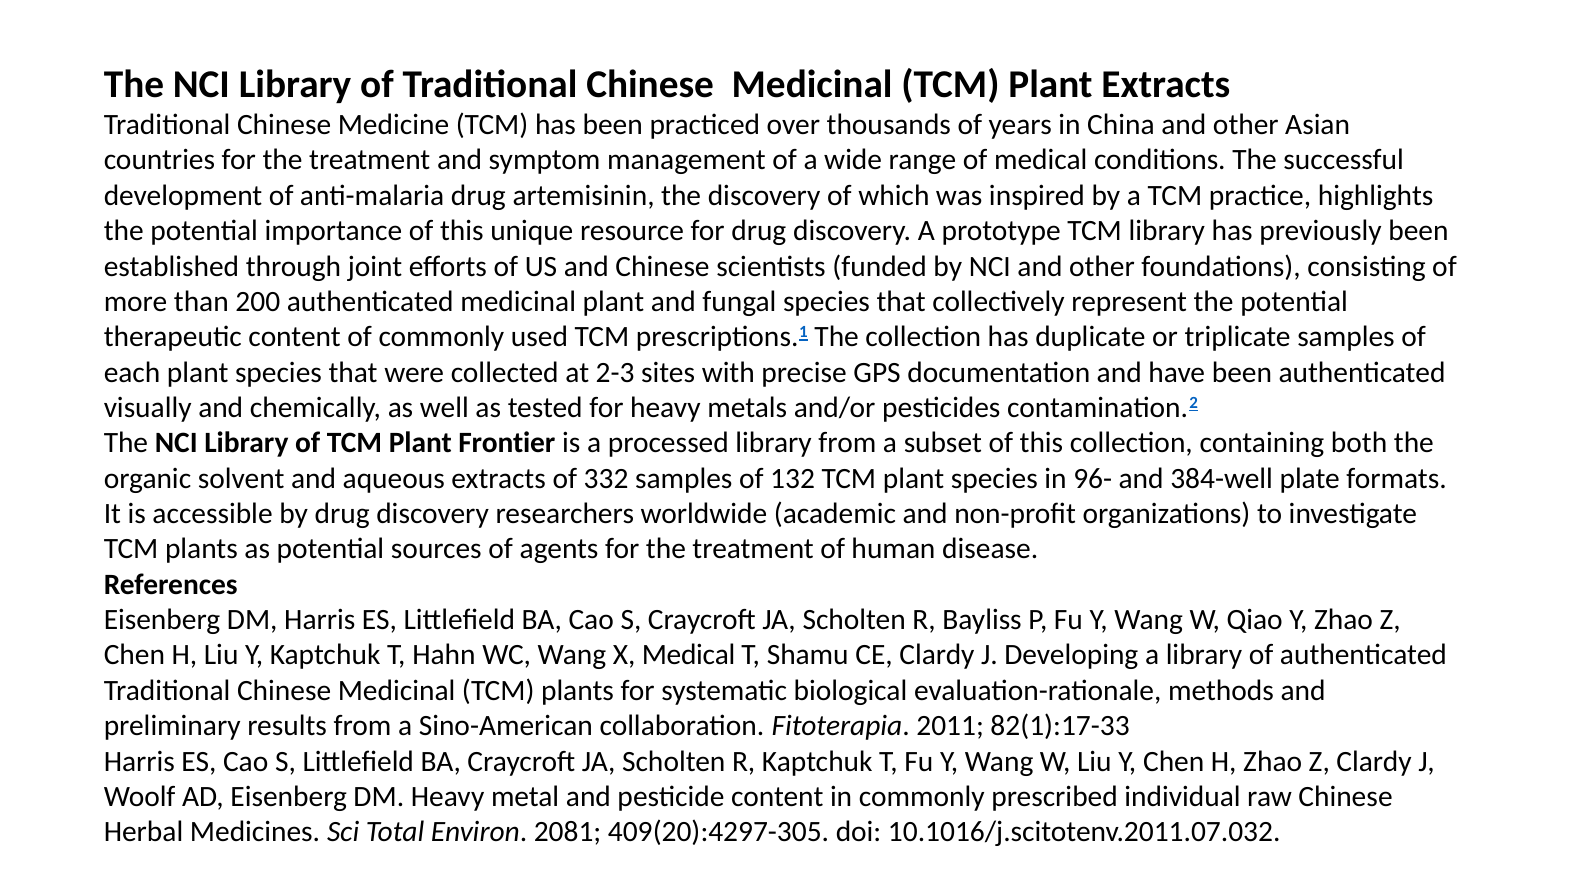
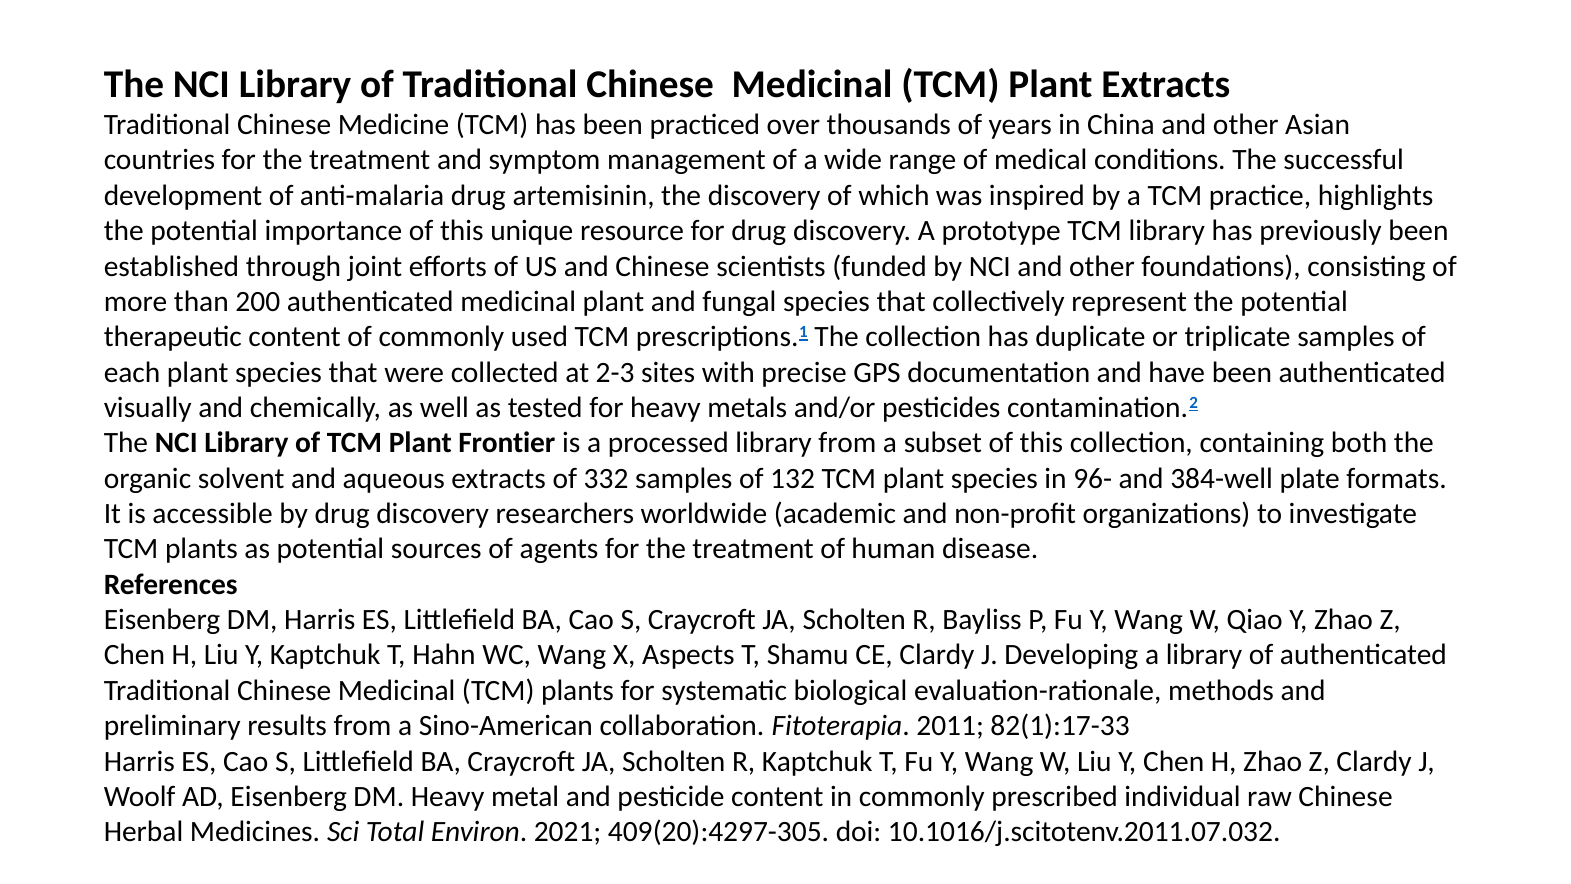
X Medical: Medical -> Aspects (688, 655)
2081: 2081 -> 2021 (568, 832)
